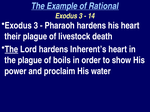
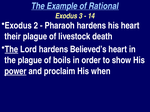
3: 3 -> 2 (36, 26)
Inherent’s: Inherent’s -> Believed’s (88, 49)
power underline: none -> present (15, 71)
water: water -> when (101, 71)
